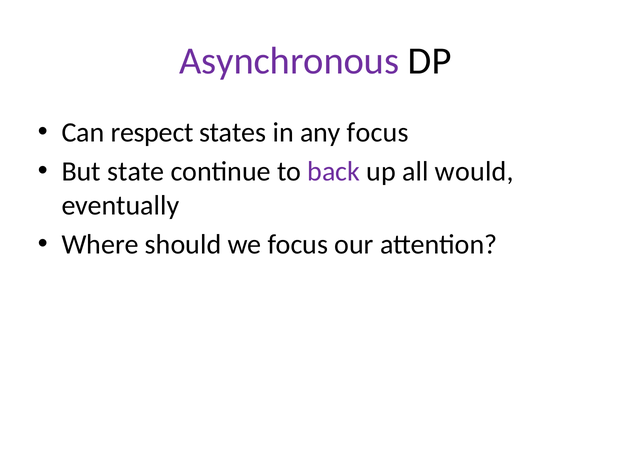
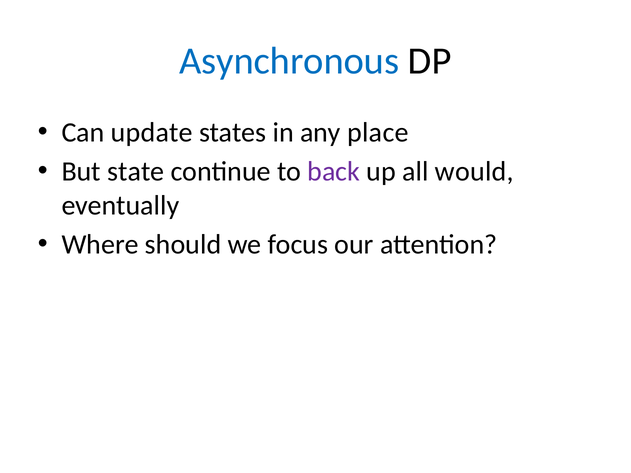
Asynchronous colour: purple -> blue (289, 61)
respect: respect -> update (152, 132)
any focus: focus -> place (378, 132)
